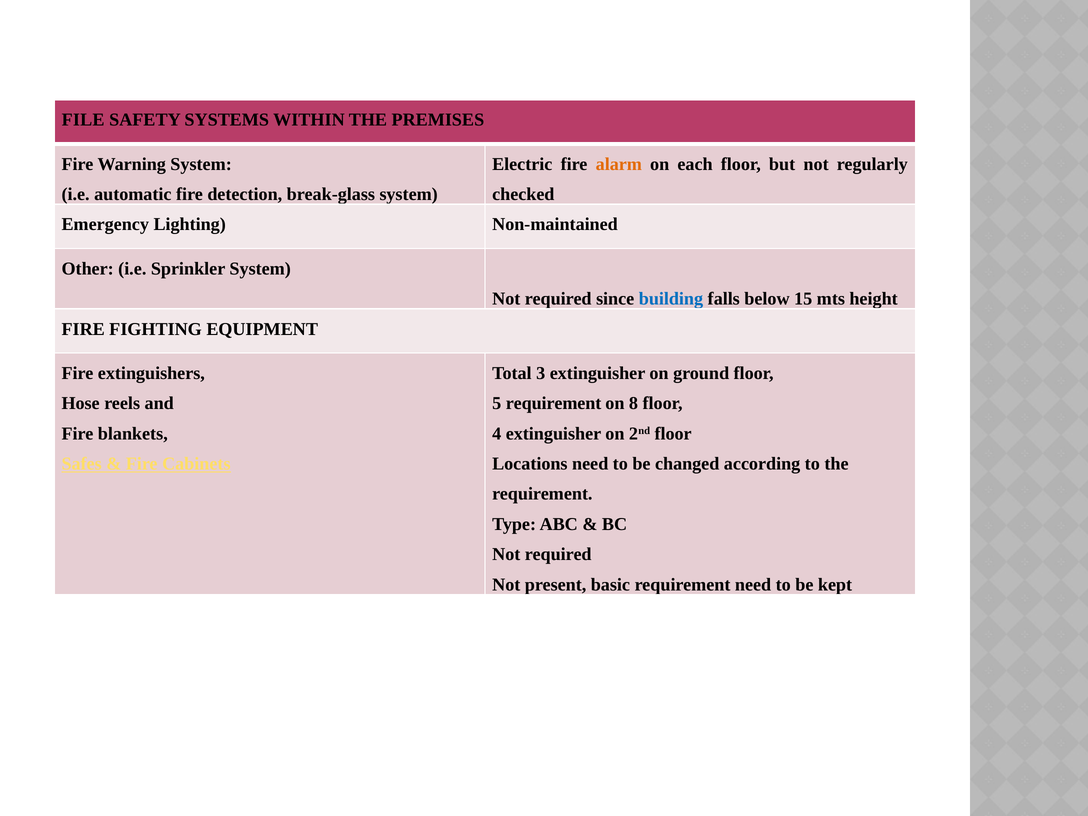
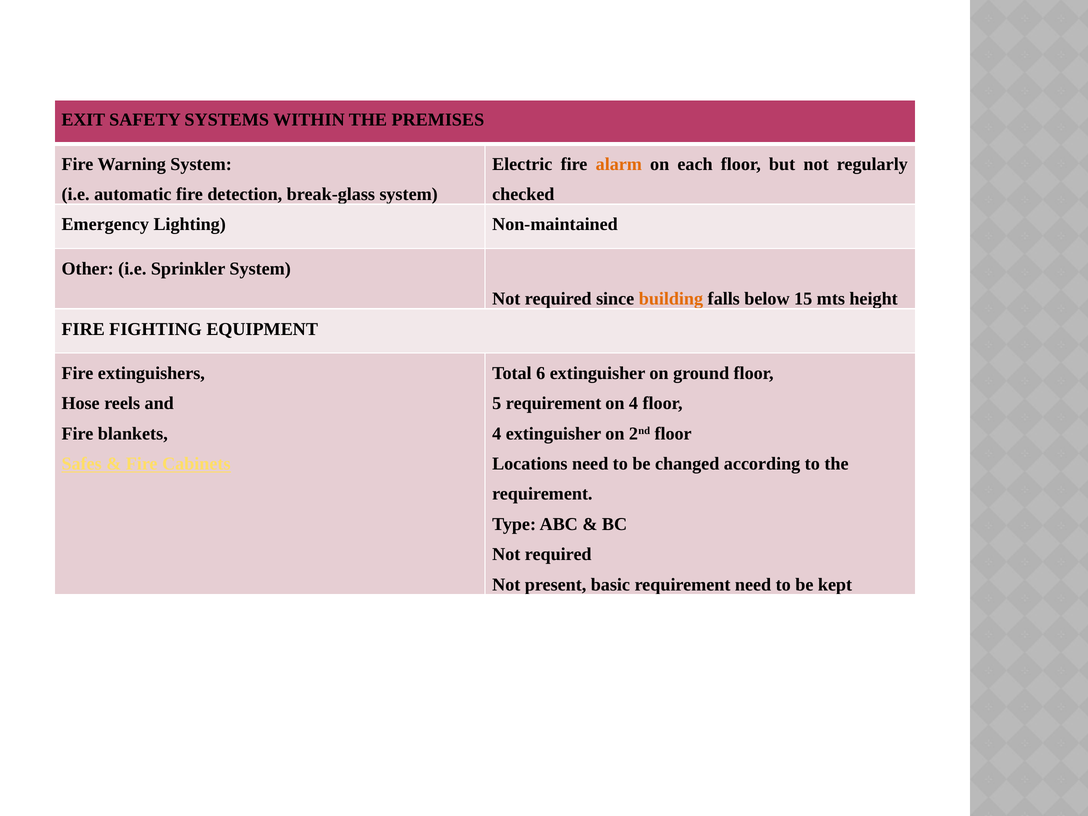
FILE: FILE -> EXIT (83, 120)
building colour: blue -> orange (671, 299)
3: 3 -> 6 (541, 373)
on 8: 8 -> 4 (634, 403)
